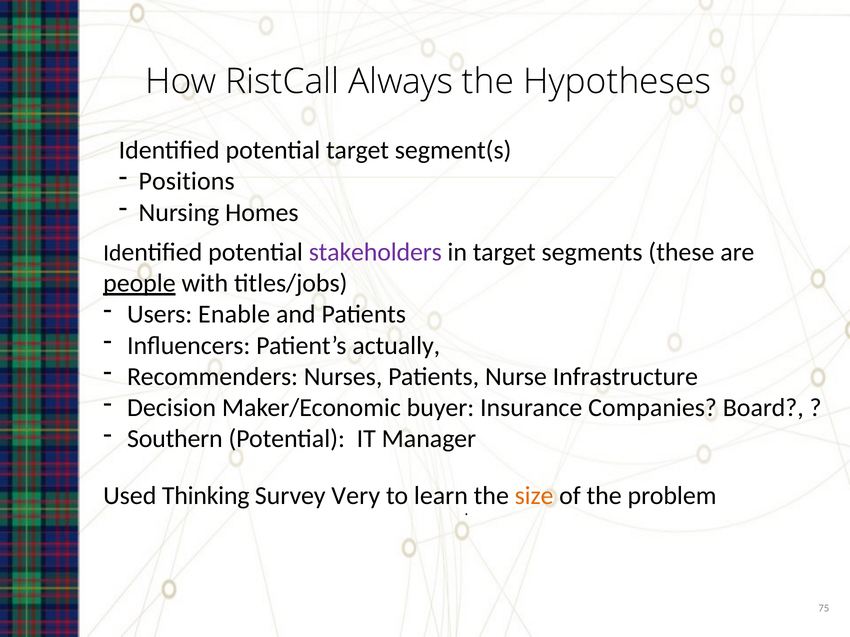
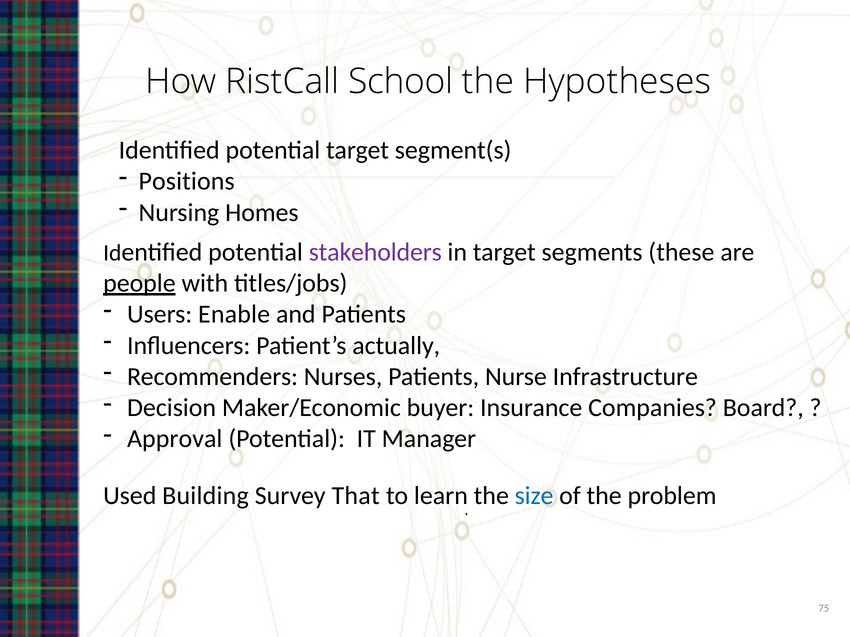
Always: Always -> School (401, 82)
Southern: Southern -> Approval (175, 439)
Thinking: Thinking -> Building (205, 496)
Very: Very -> That (356, 496)
size colour: orange -> blue (534, 496)
